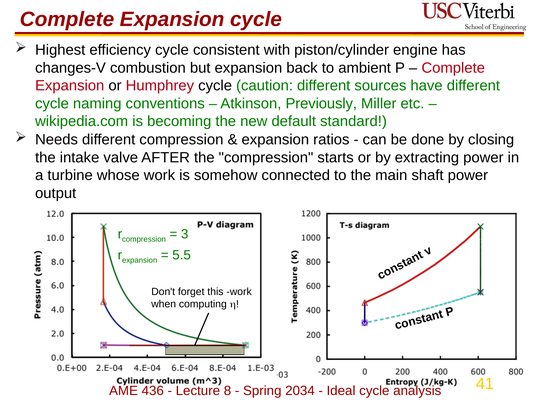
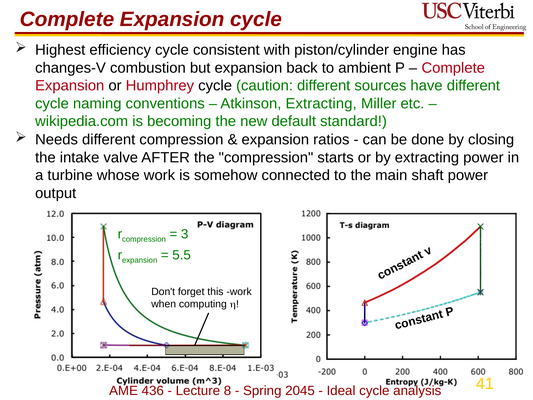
Atkinson Previously: Previously -> Extracting (321, 103)
2034: 2034 -> 2045 (300, 391)
